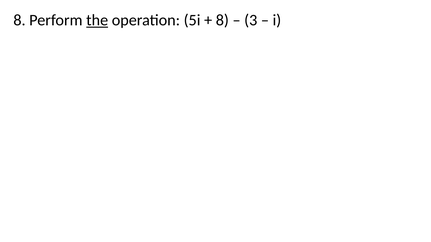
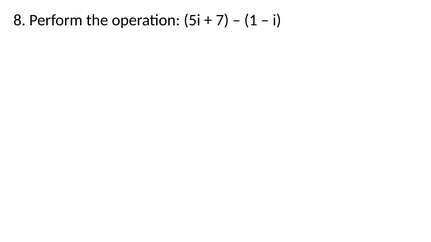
the underline: present -> none (97, 20)
8: 8 -> 7 (222, 20)
3: 3 -> 1 (251, 20)
